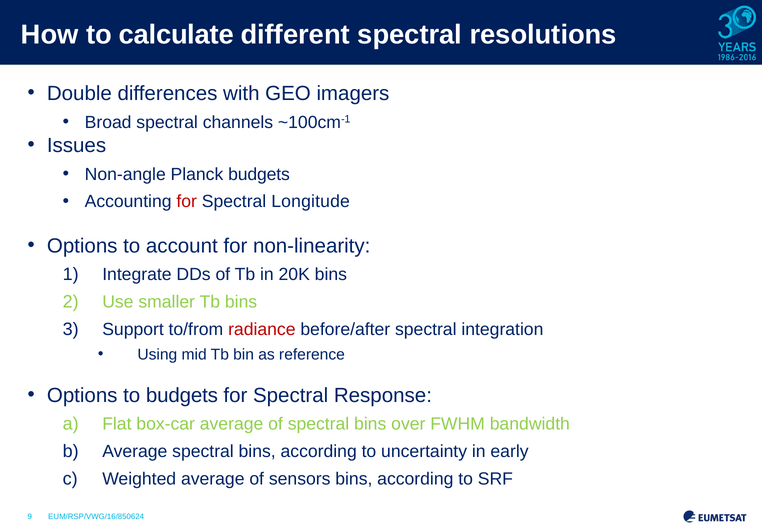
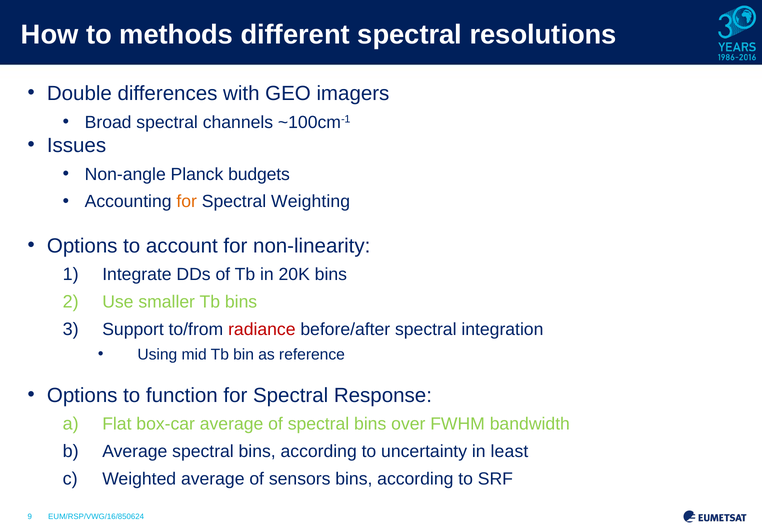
calculate: calculate -> methods (176, 35)
for colour: red -> orange (187, 202)
Longitude: Longitude -> Weighting (311, 202)
to budgets: budgets -> function (182, 396)
early: early -> least (509, 452)
